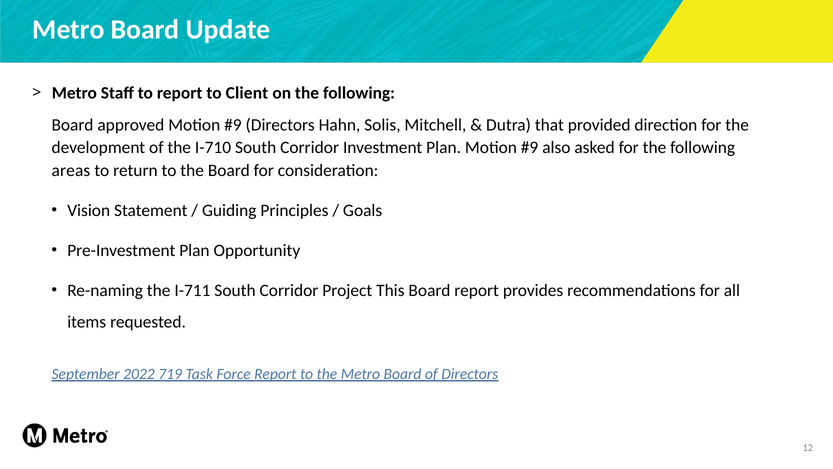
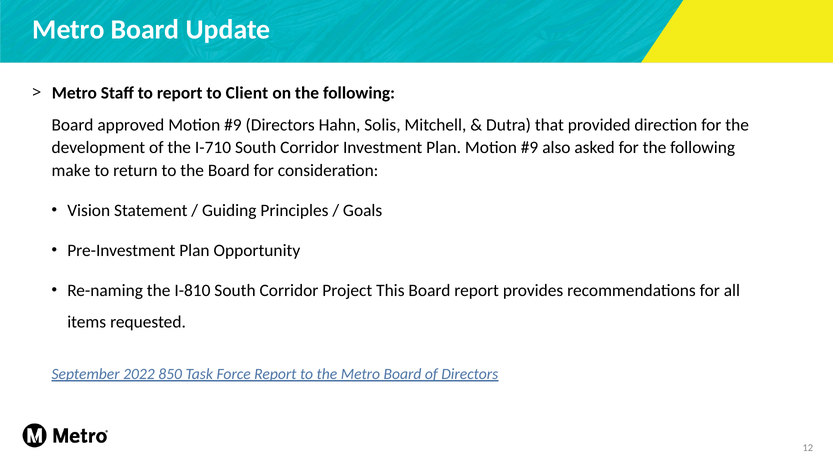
areas: areas -> make (71, 171)
I-711: I-711 -> I-810 (192, 290)
719: 719 -> 850 (170, 374)
